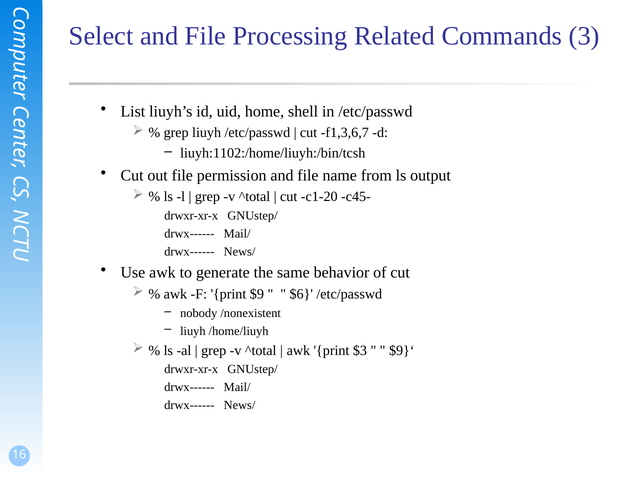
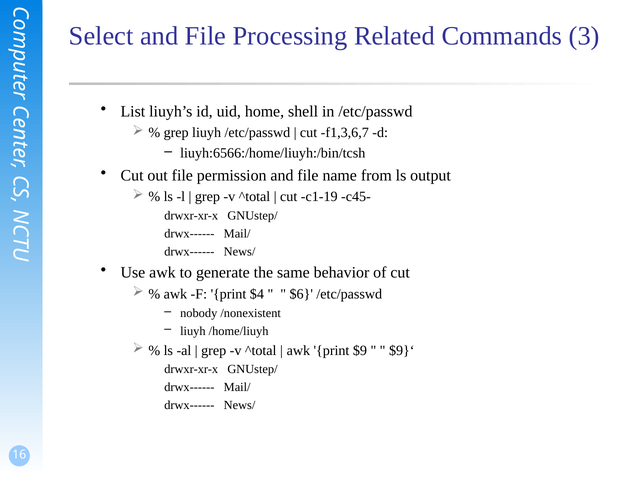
liuyh:1102:/home/liuyh:/bin/tcsh: liuyh:1102:/home/liuyh:/bin/tcsh -> liuyh:6566:/home/liuyh:/bin/tcsh (273, 153)
c1-20: c1-20 -> c1-19 (319, 197)
$9: $9 -> $4 (257, 294)
$3: $3 -> $9 (360, 350)
